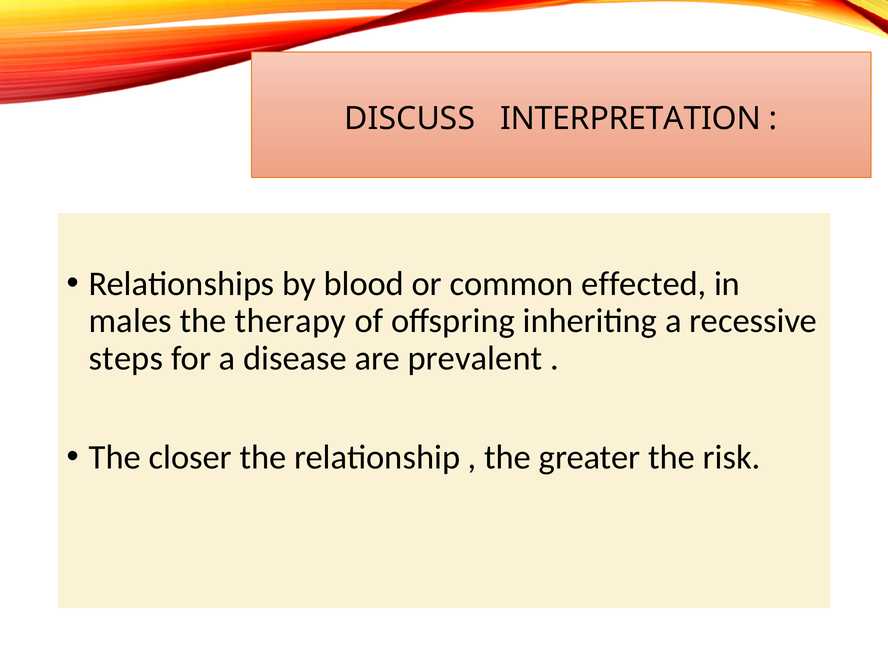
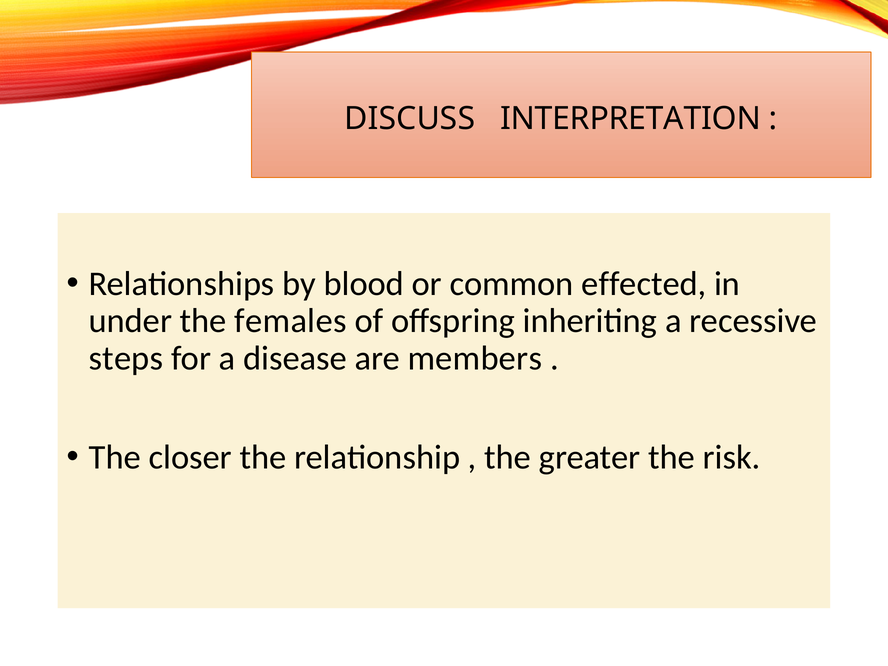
males: males -> under (130, 321)
therapy: therapy -> females (291, 321)
prevalent: prevalent -> members (475, 358)
